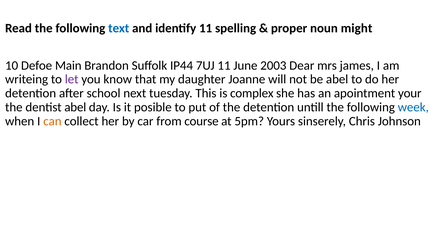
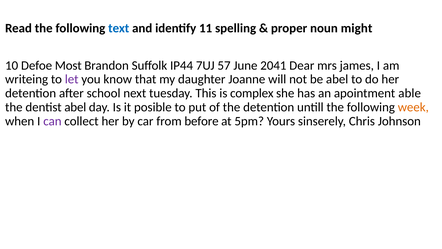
Main: Main -> Most (68, 65)
7UJ 11: 11 -> 57 (224, 65)
2003: 2003 -> 2041 (273, 65)
your: your -> able (410, 93)
week colour: blue -> orange (413, 107)
can colour: orange -> purple (52, 121)
course: course -> before (202, 121)
